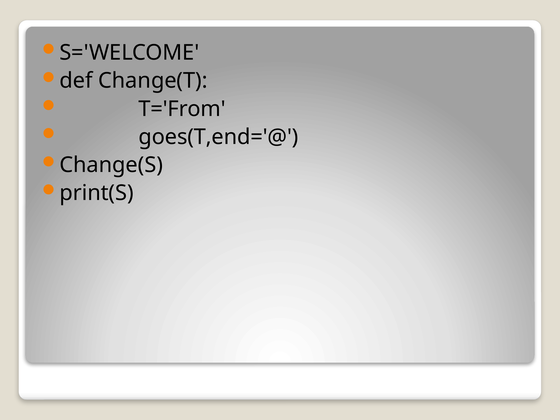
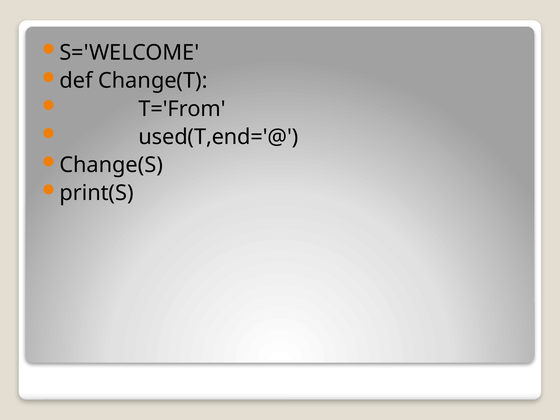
goes(T,end='@: goes(T,end='@ -> used(T,end='@ (218, 137)
